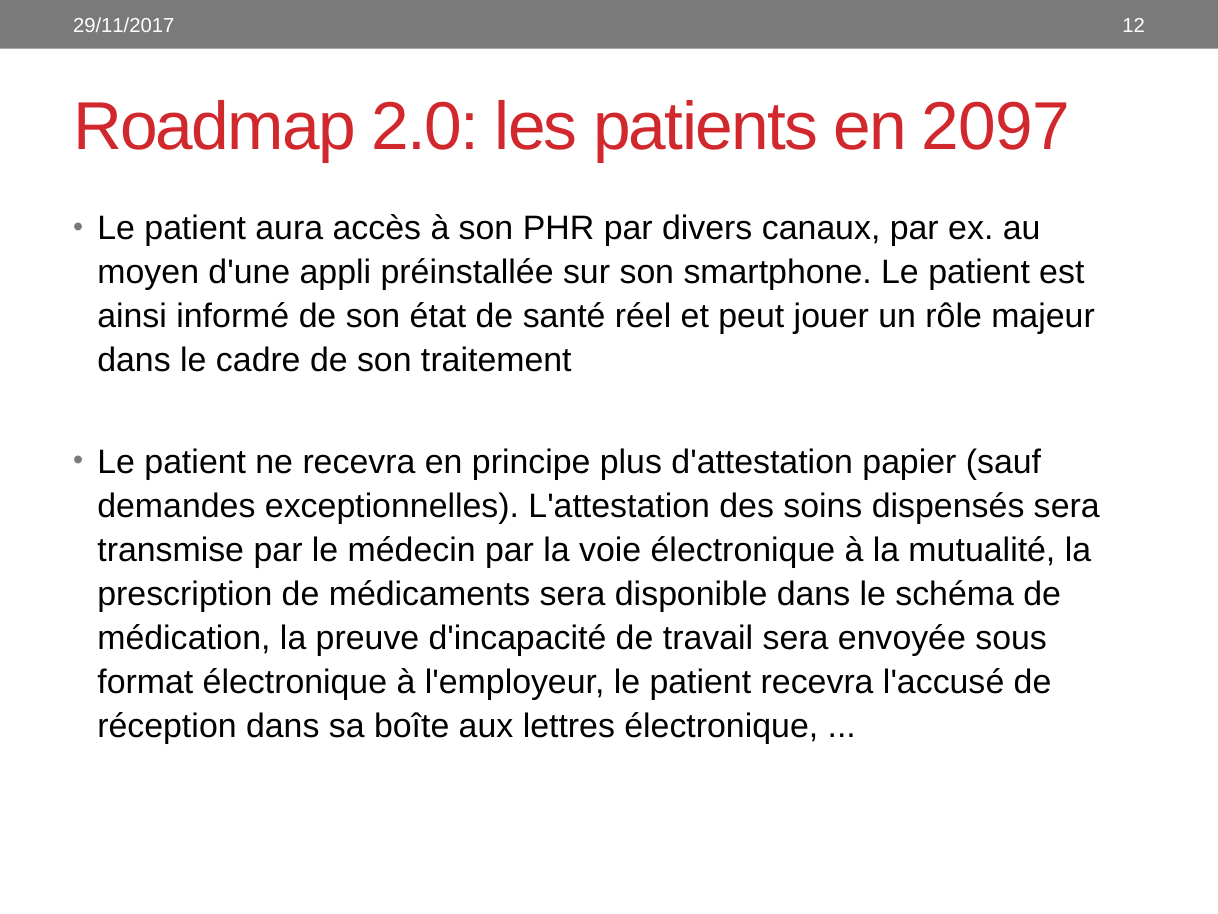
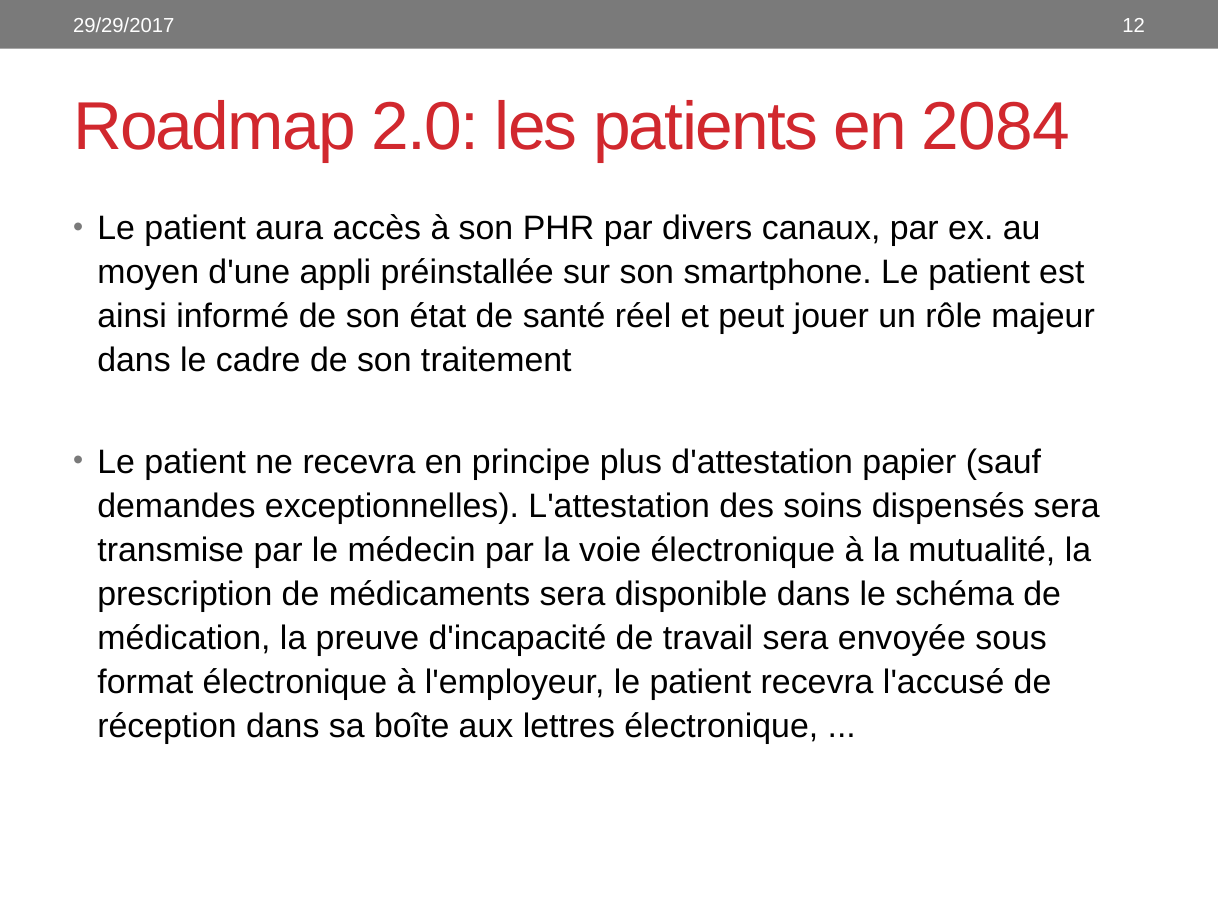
29/11/2017: 29/11/2017 -> 29/29/2017 (124, 26)
2097: 2097 -> 2084 (995, 127)
